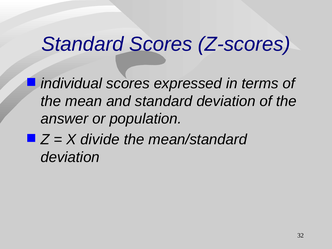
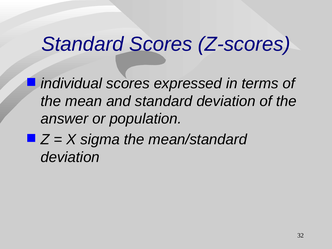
divide: divide -> sigma (100, 140)
